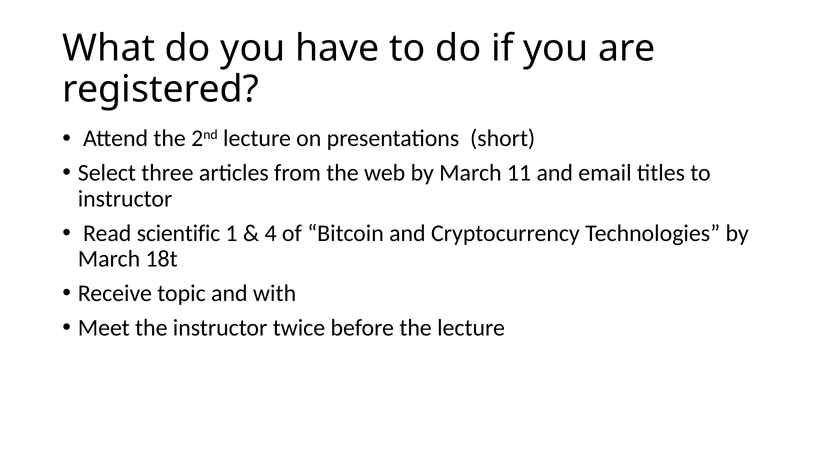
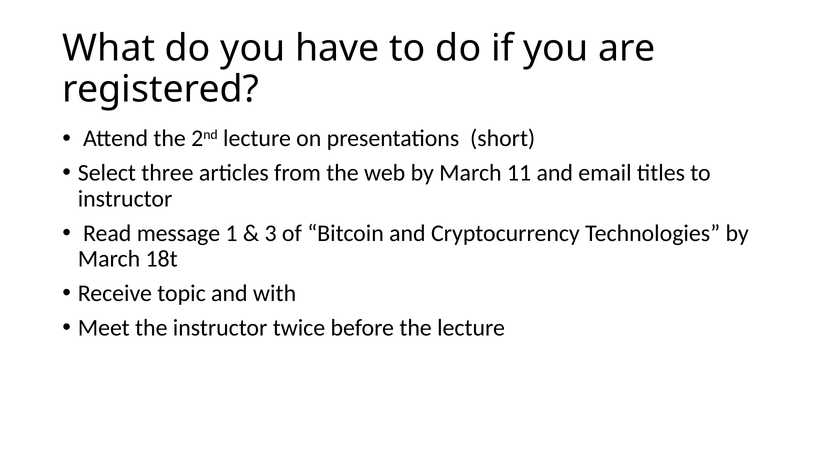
scientific: scientific -> message (178, 233)
4: 4 -> 3 (271, 233)
